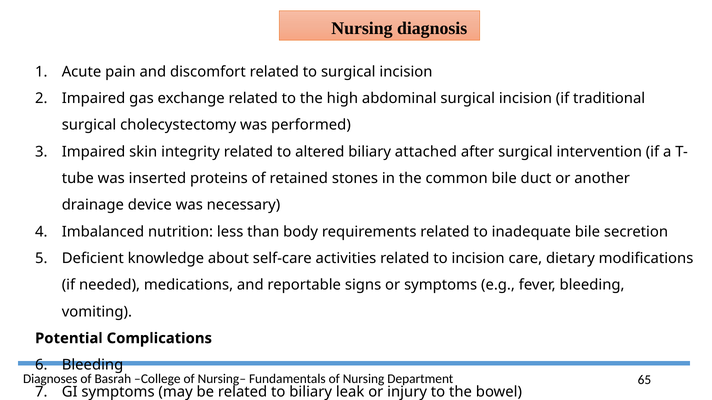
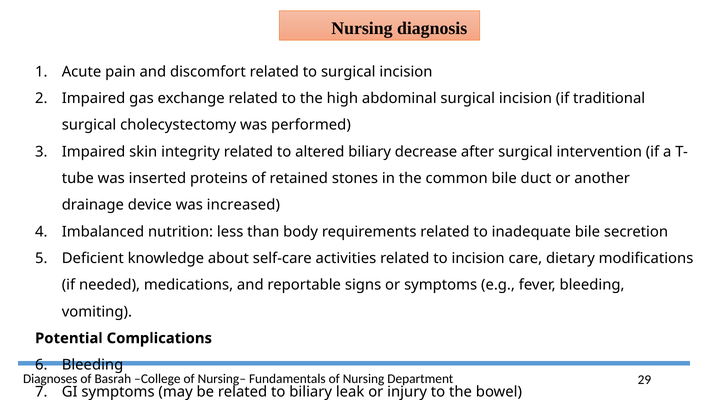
attached: attached -> decrease (426, 152)
necessary: necessary -> increased (243, 205)
65: 65 -> 29 (644, 380)
